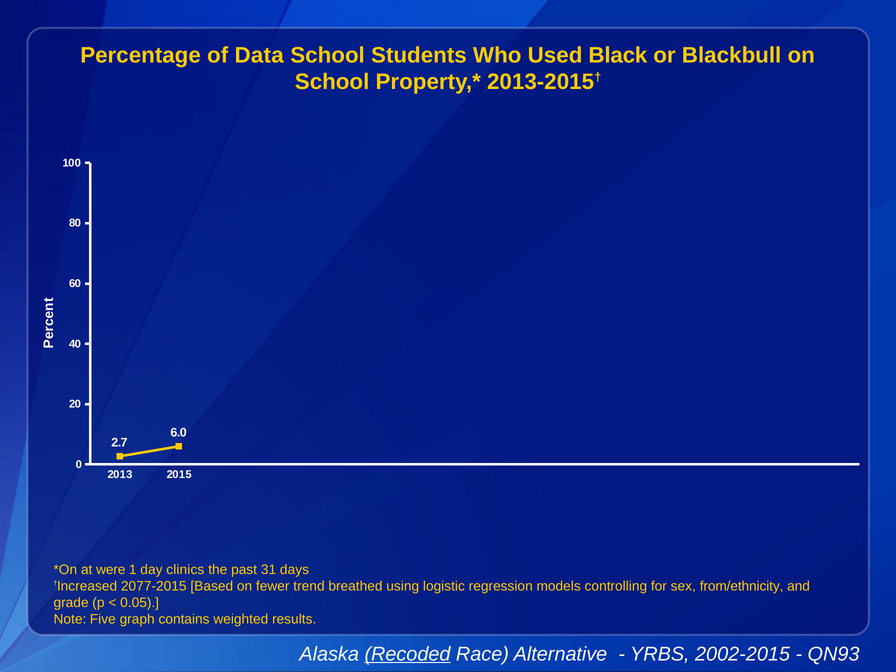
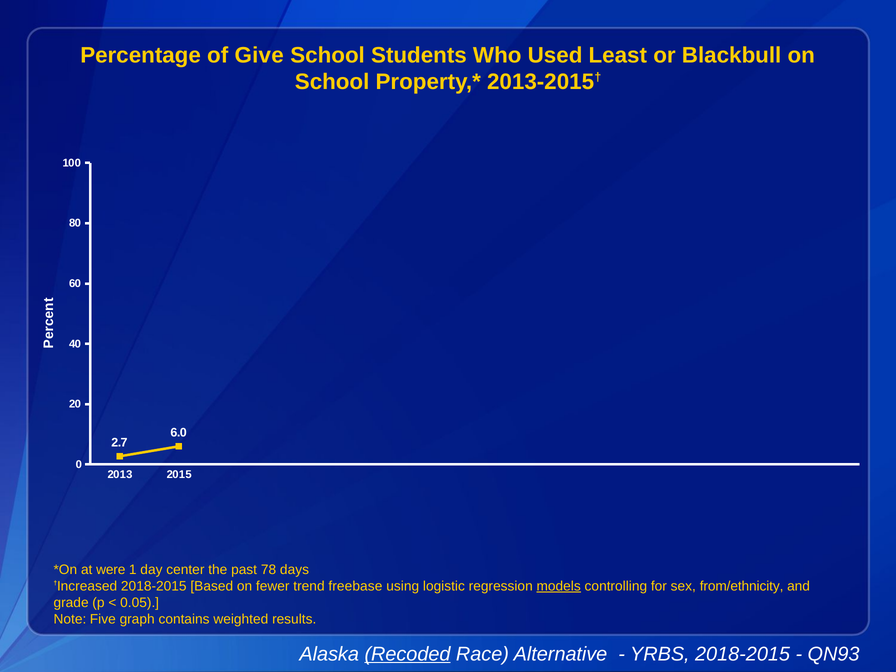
Data: Data -> Give (259, 55)
Black: Black -> Least (618, 55)
clinics: clinics -> center (185, 570)
31: 31 -> 78 (269, 570)
†Increased 2077-2015: 2077-2015 -> 2018-2015 (154, 586)
breathed: breathed -> freebase (355, 586)
models underline: none -> present (559, 586)
YRBS 2002-2015: 2002-2015 -> 2018-2015 (743, 654)
